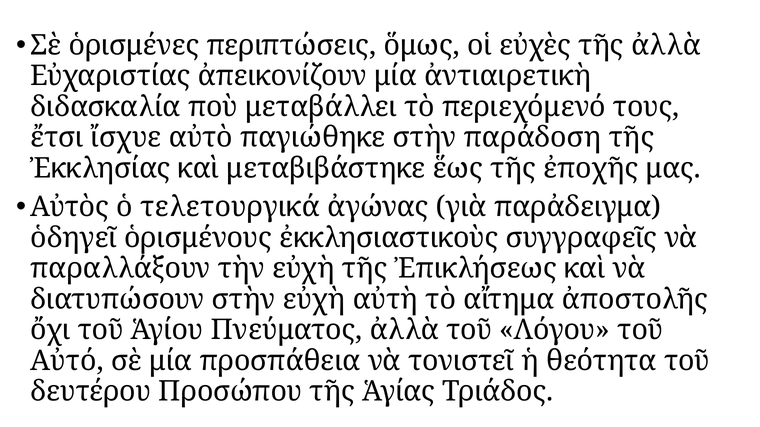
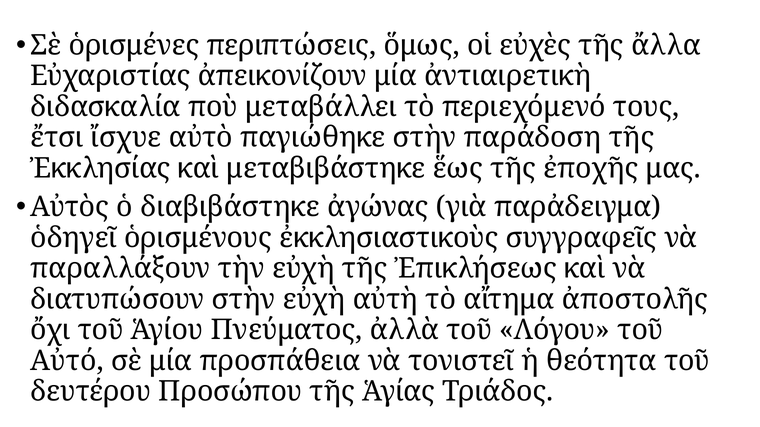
τῆς ἀλλὰ: ἀλλὰ -> ἄλλα (666, 45)
τελετουργικά: τελετουργικά -> διαβιβάστηκε (230, 207)
